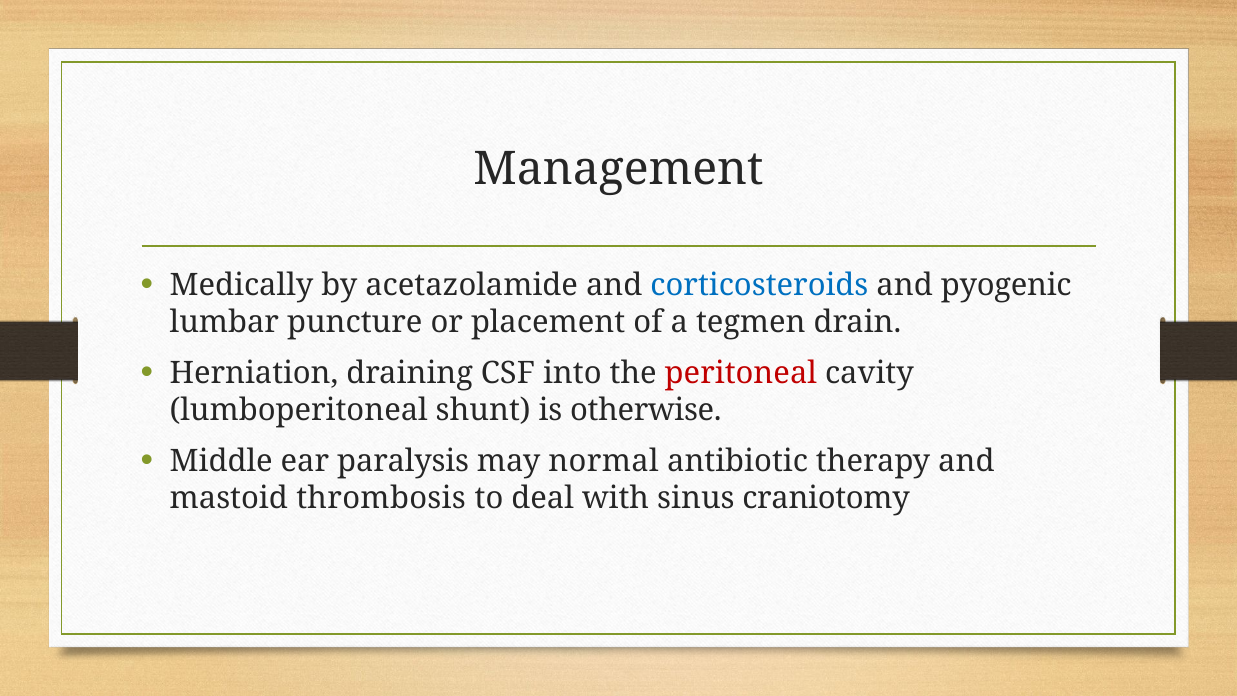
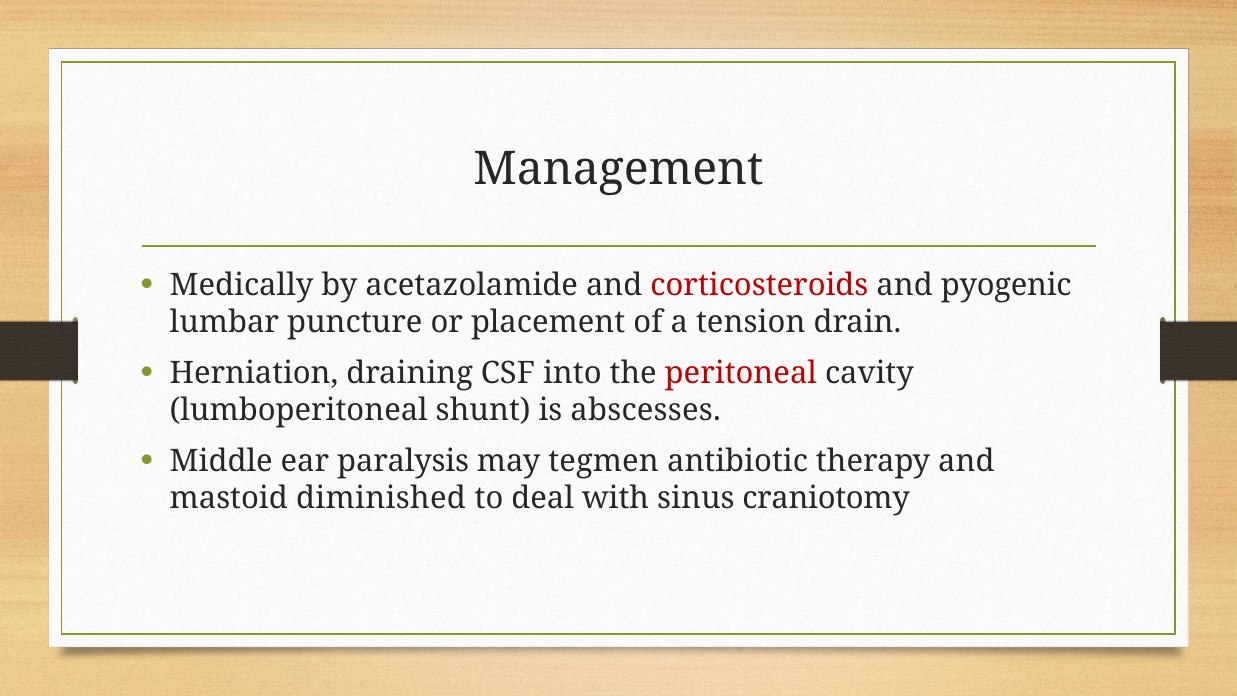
corticosteroids colour: blue -> red (759, 285)
tegmen: tegmen -> tension (751, 322)
otherwise: otherwise -> abscesses (646, 410)
normal: normal -> tegmen (604, 461)
thrombosis: thrombosis -> diminished (381, 498)
